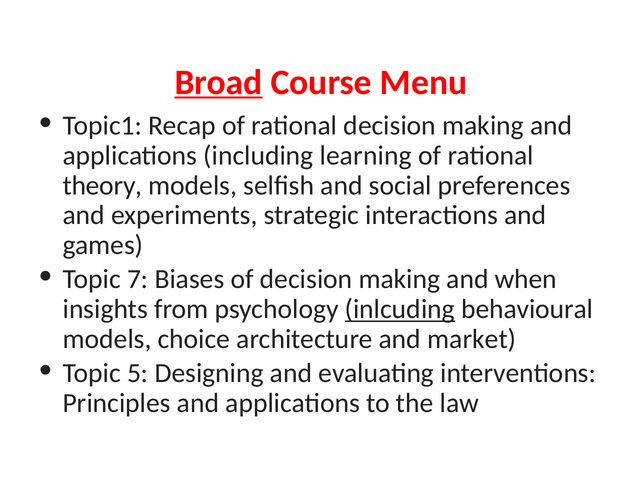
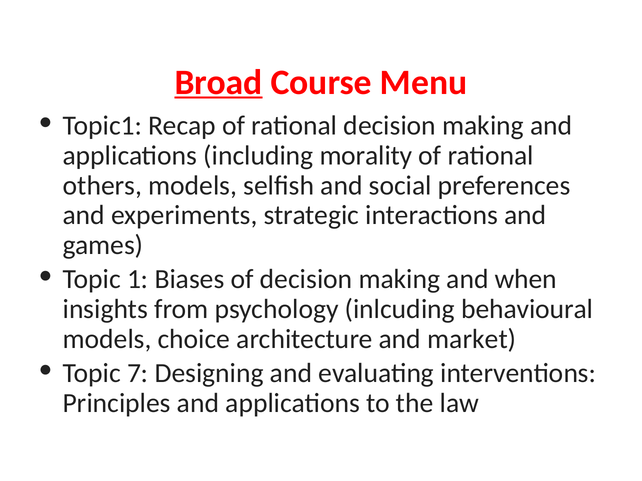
learning: learning -> morality (366, 156)
theory: theory -> others (102, 186)
7: 7 -> 1 (138, 280)
inlcuding underline: present -> none (400, 310)
5: 5 -> 7 (138, 374)
